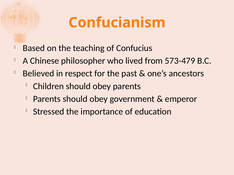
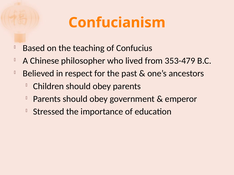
573-479: 573-479 -> 353-479 (180, 61)
